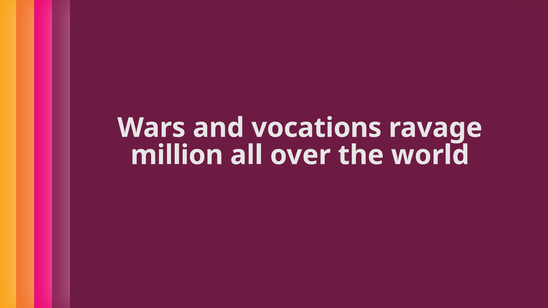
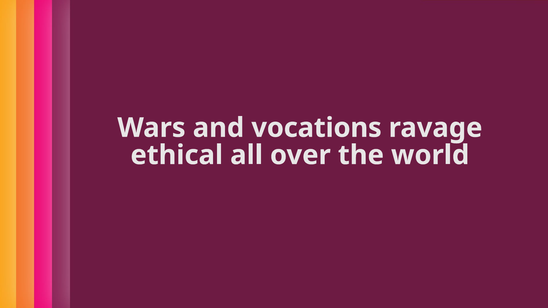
million: million -> ethical (177, 155)
